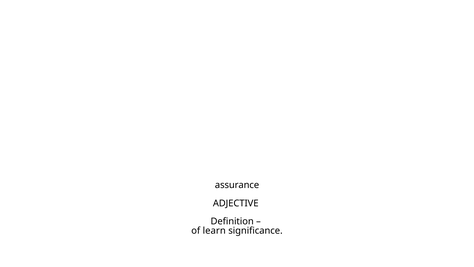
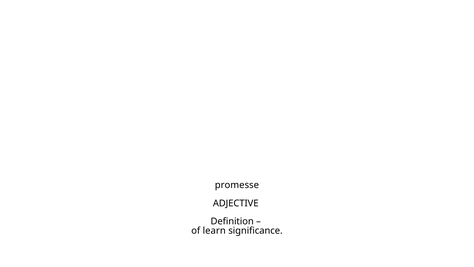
assurance: assurance -> promesse (237, 185)
